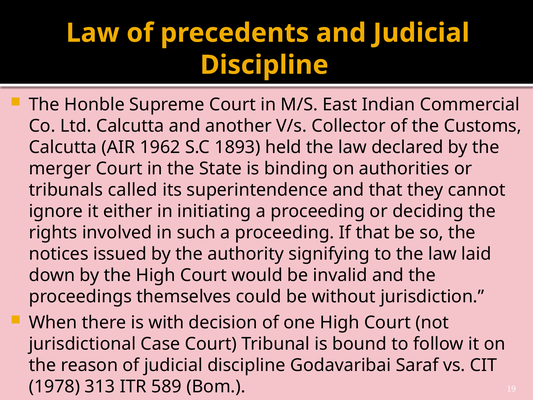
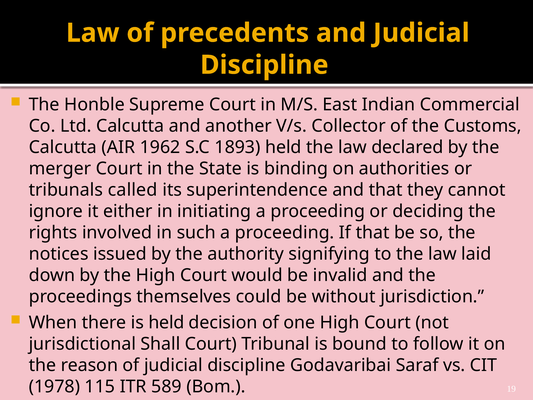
is with: with -> held (166, 322)
Case: Case -> Shall (160, 344)
313: 313 -> 115 (100, 386)
